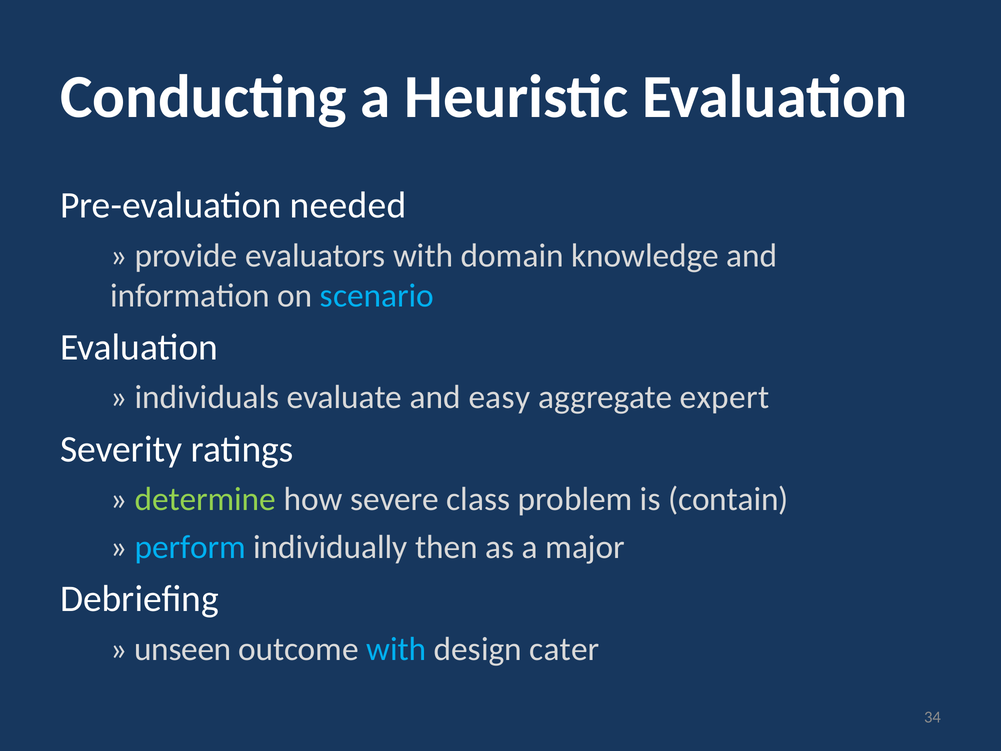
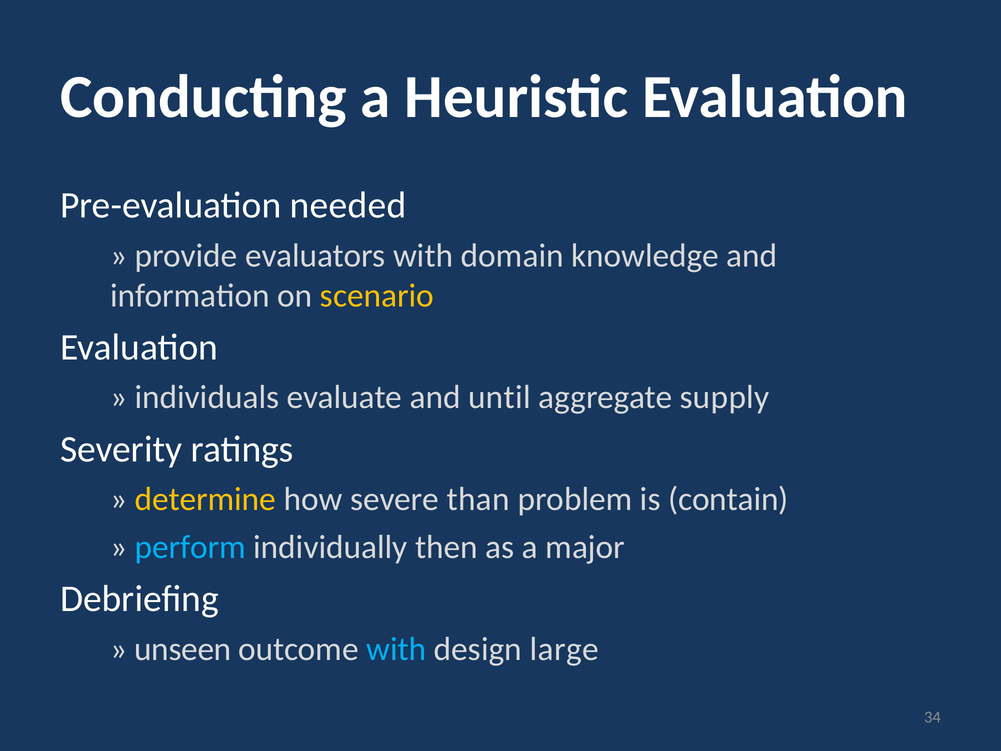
scenario colour: light blue -> yellow (377, 295)
easy: easy -> until (499, 397)
expert: expert -> supply (725, 397)
determine colour: light green -> yellow (205, 499)
class: class -> than (478, 499)
cater: cater -> large (564, 649)
